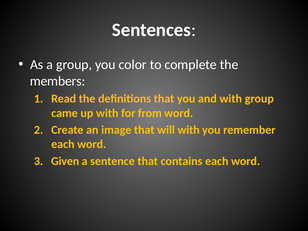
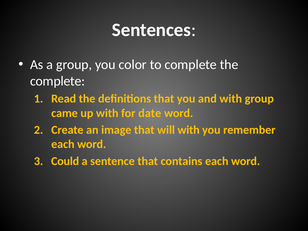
members: members -> complete (57, 81)
from: from -> date (150, 113)
Given: Given -> Could (65, 161)
